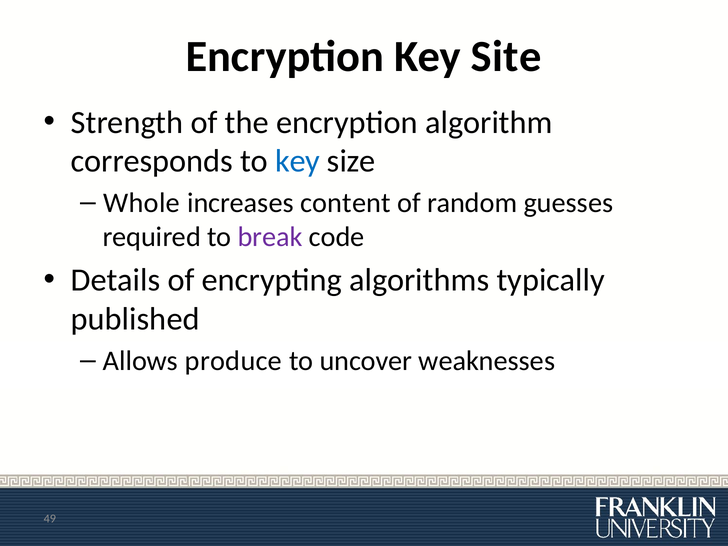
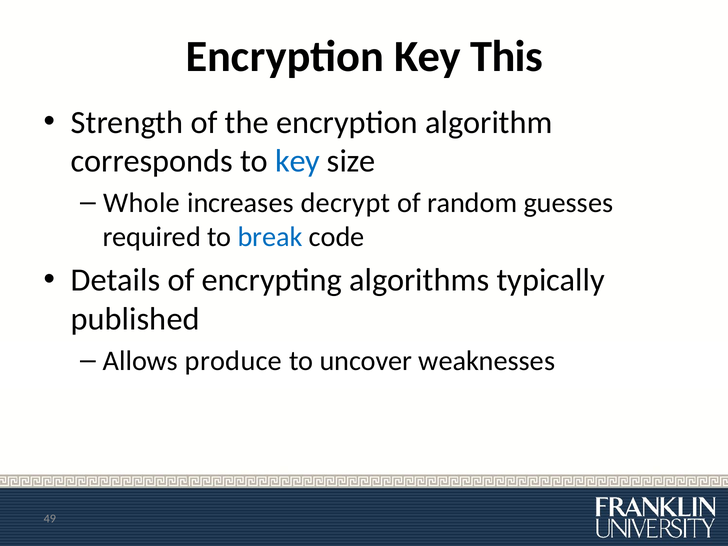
Site: Site -> This (507, 56)
content: content -> decrypt (345, 203)
break colour: purple -> blue (270, 237)
